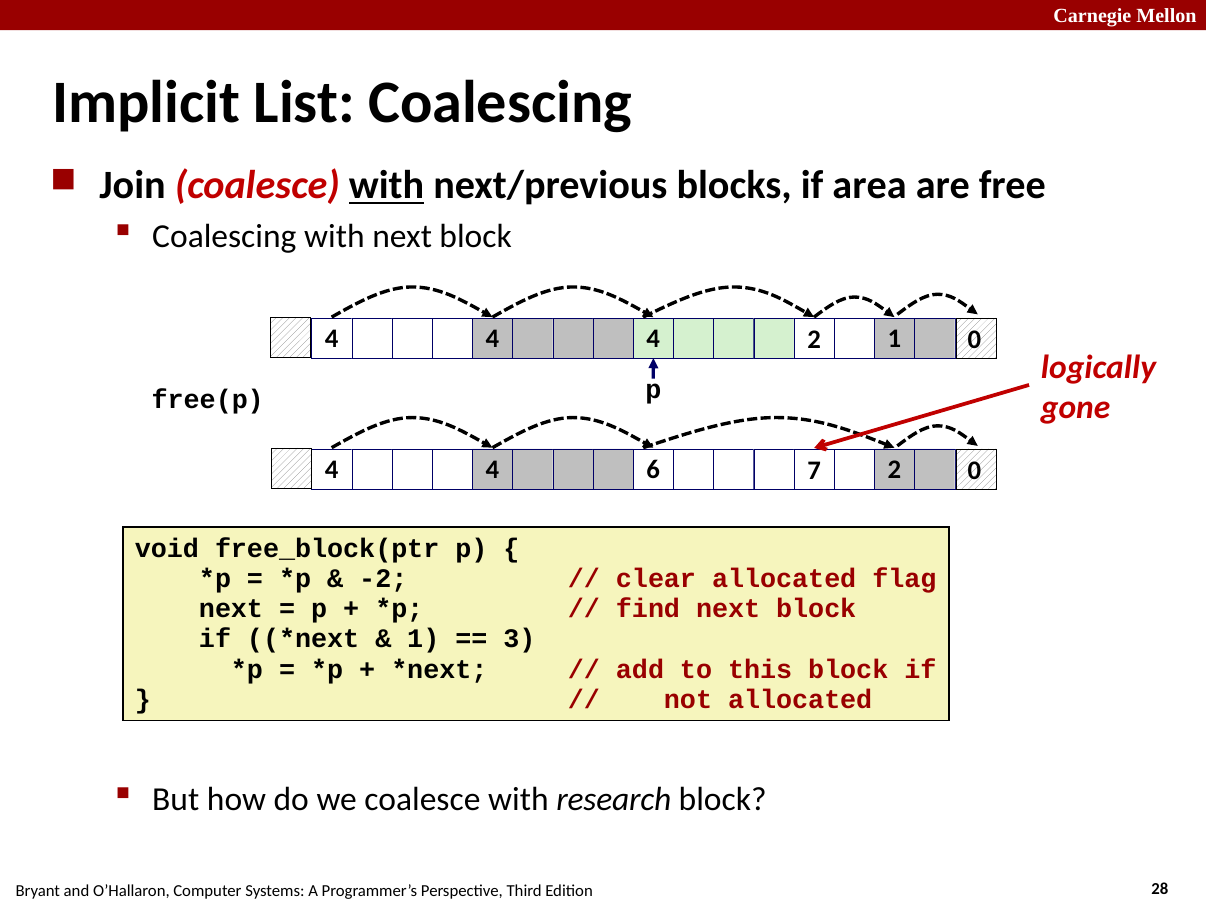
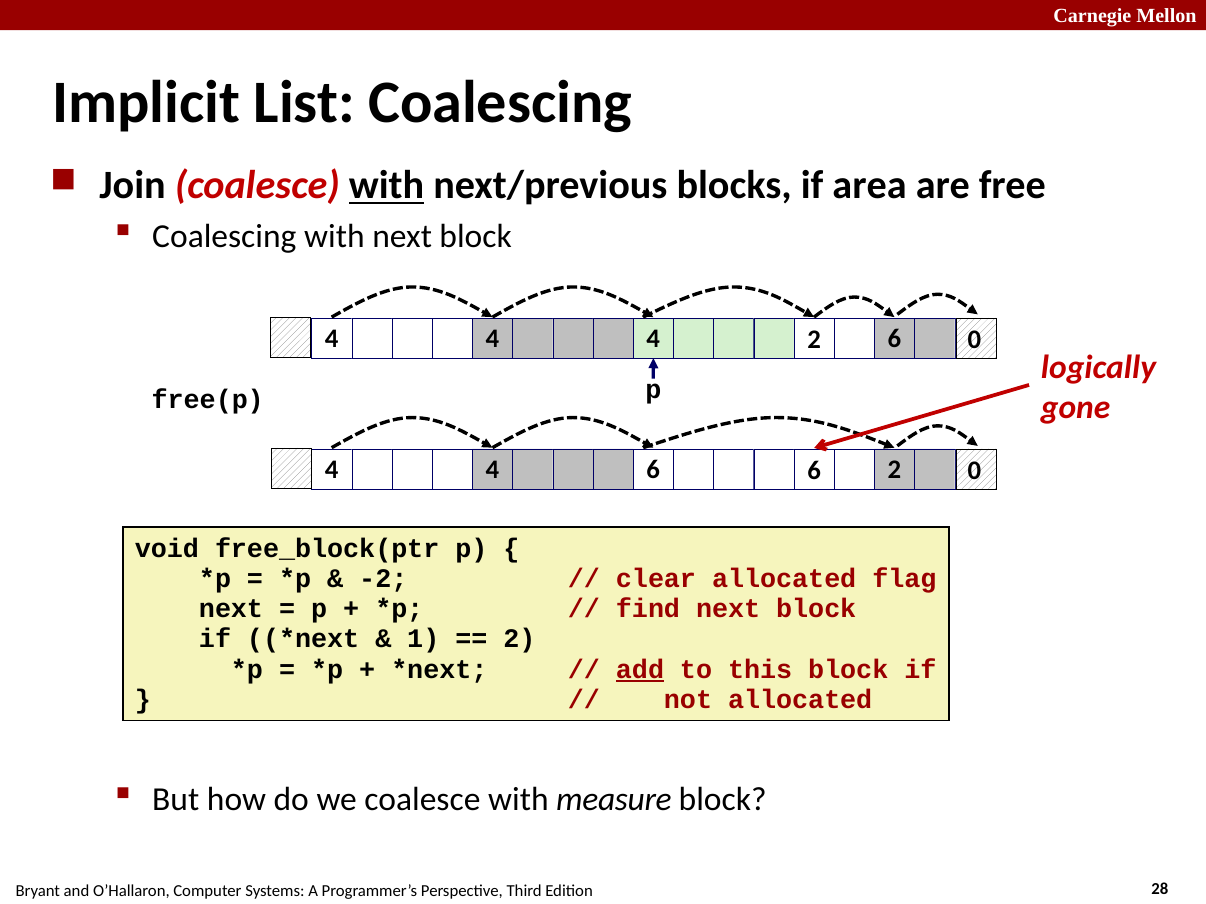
1: 1 -> 6 (894, 339)
6 7: 7 -> 6 (814, 471)
3: 3 -> 2 (519, 640)
add underline: none -> present (640, 670)
research: research -> measure (614, 800)
